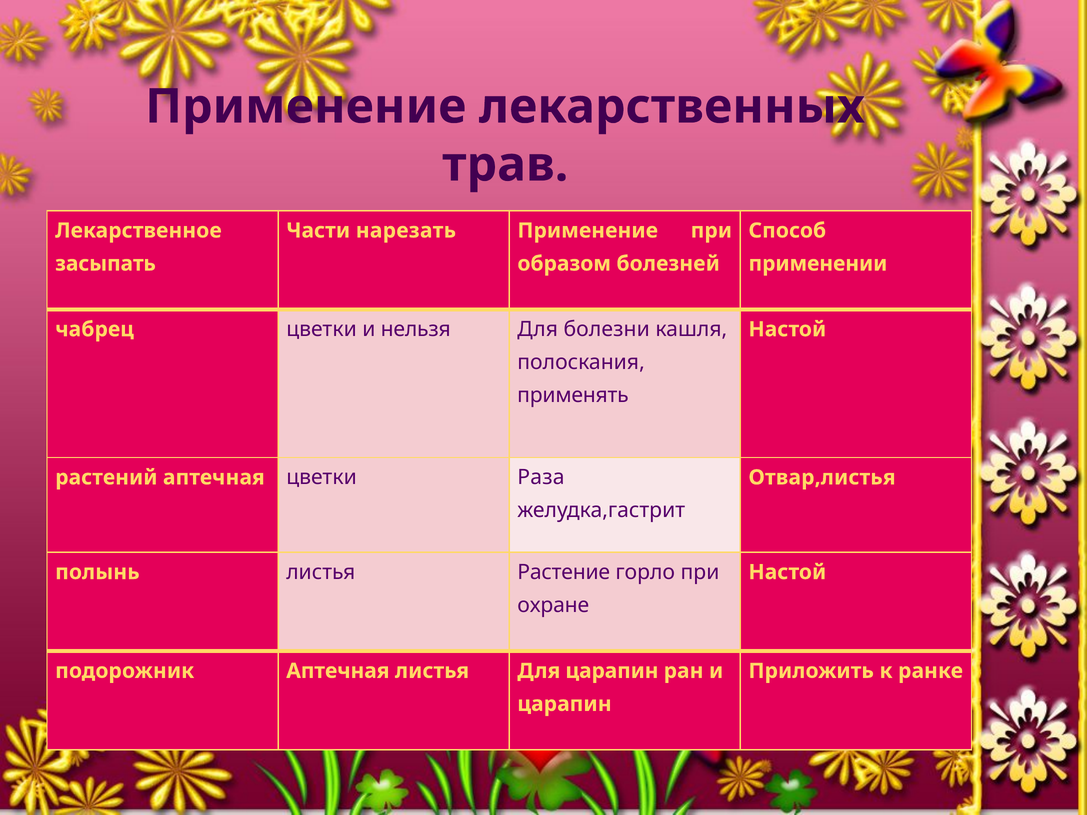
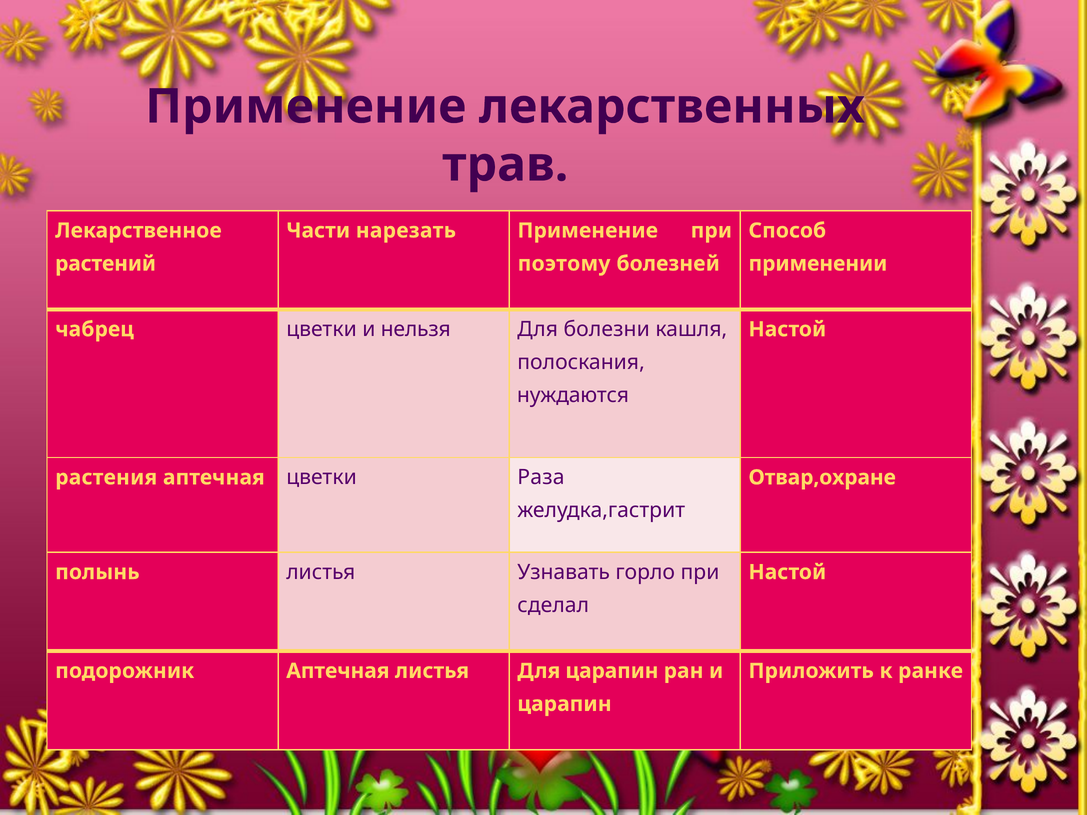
засыпать: засыпать -> растений (106, 264)
образом: образом -> поэтому (564, 264)
применять: применять -> нуждаются (573, 396)
растений: растений -> растения (106, 478)
Отвар,листья: Отвар,листья -> Отвар,охране (822, 478)
Растение: Растение -> Узнавать (564, 572)
охране: охране -> сделал (553, 605)
